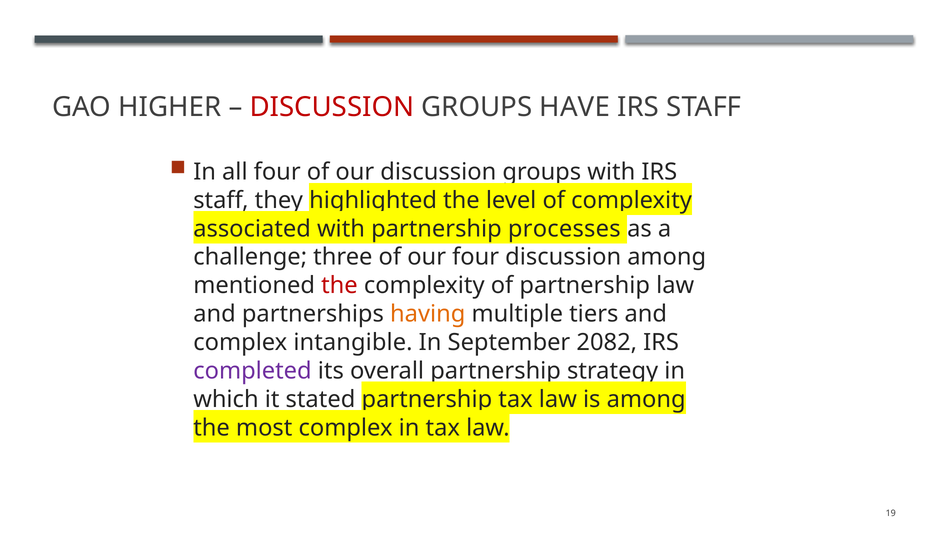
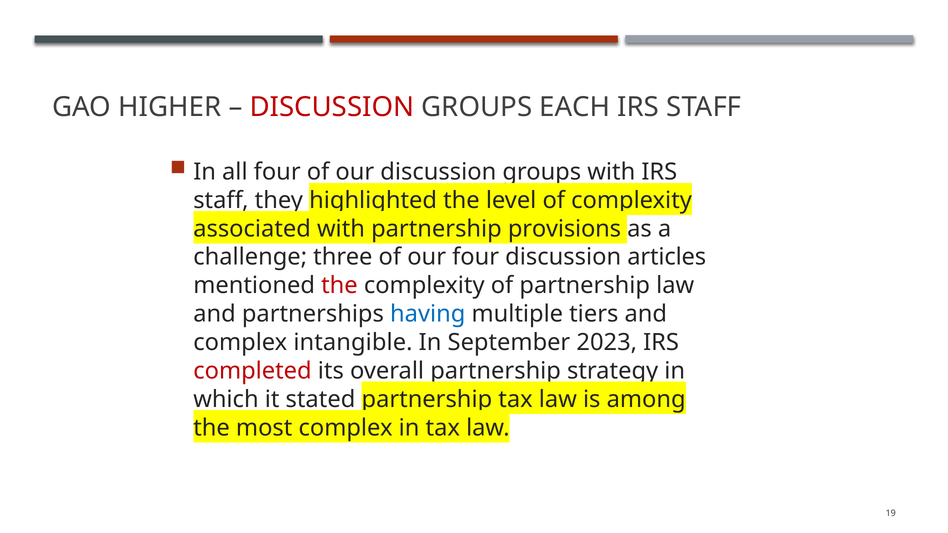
HAVE: HAVE -> EACH (575, 107)
processes: processes -> provisions (564, 229)
discussion among: among -> articles (667, 257)
having colour: orange -> blue (428, 314)
2082: 2082 -> 2023 (607, 343)
completed colour: purple -> red (252, 371)
